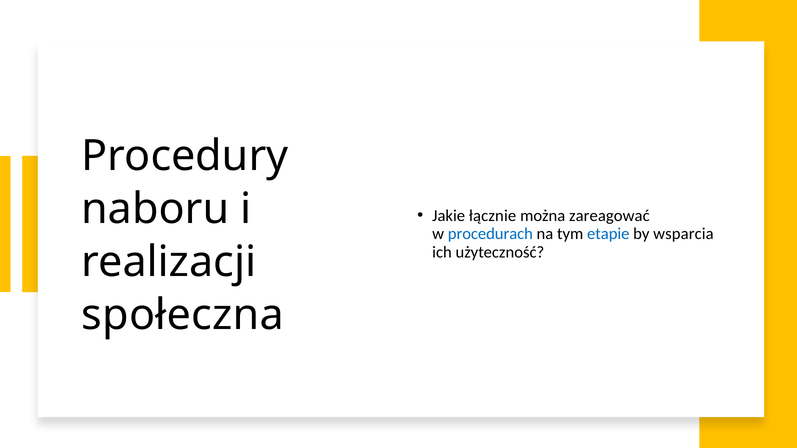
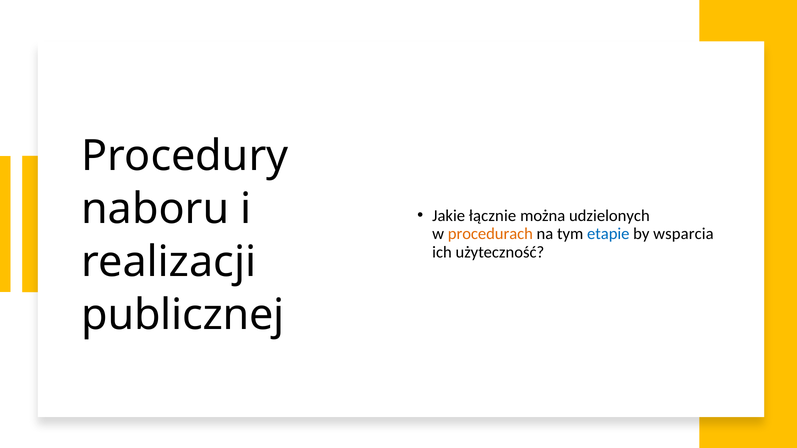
zareagować: zareagować -> udzielonych (609, 216)
procedurach colour: blue -> orange (490, 234)
społeczna: społeczna -> publicznej (183, 315)
